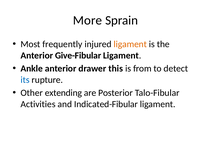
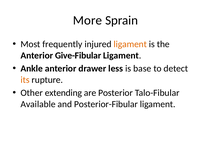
this: this -> less (116, 69)
from: from -> base (142, 69)
its colour: blue -> orange (25, 80)
Activities: Activities -> Available (38, 104)
Indicated-Fibular: Indicated-Fibular -> Posterior-Fibular (106, 104)
